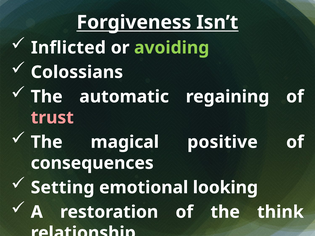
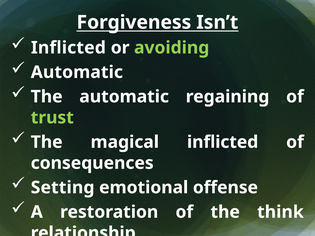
Colossians: Colossians -> Automatic (77, 72)
trust colour: pink -> light green (52, 118)
magical positive: positive -> inflicted (223, 142)
looking: looking -> offense (225, 188)
